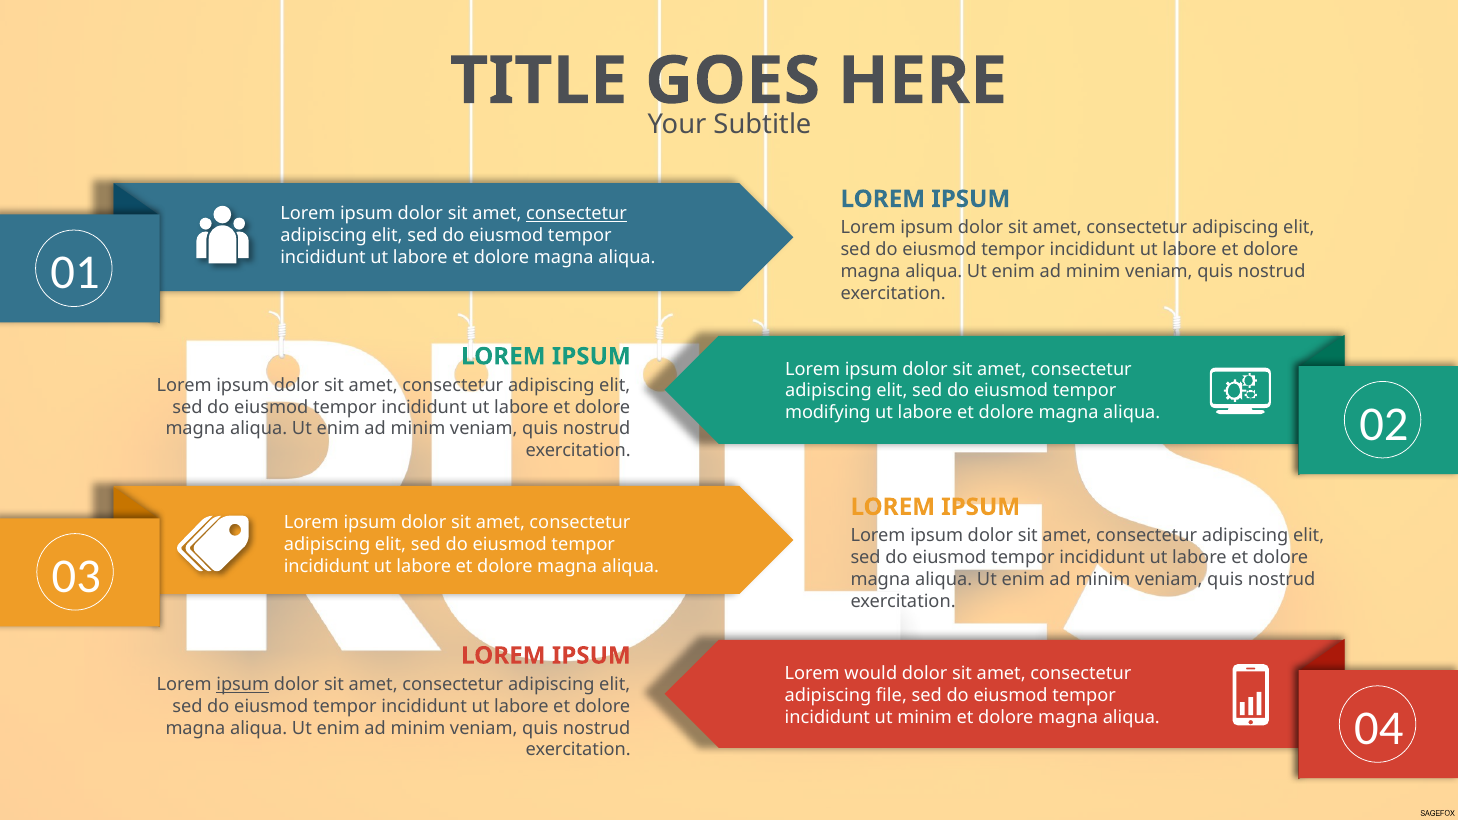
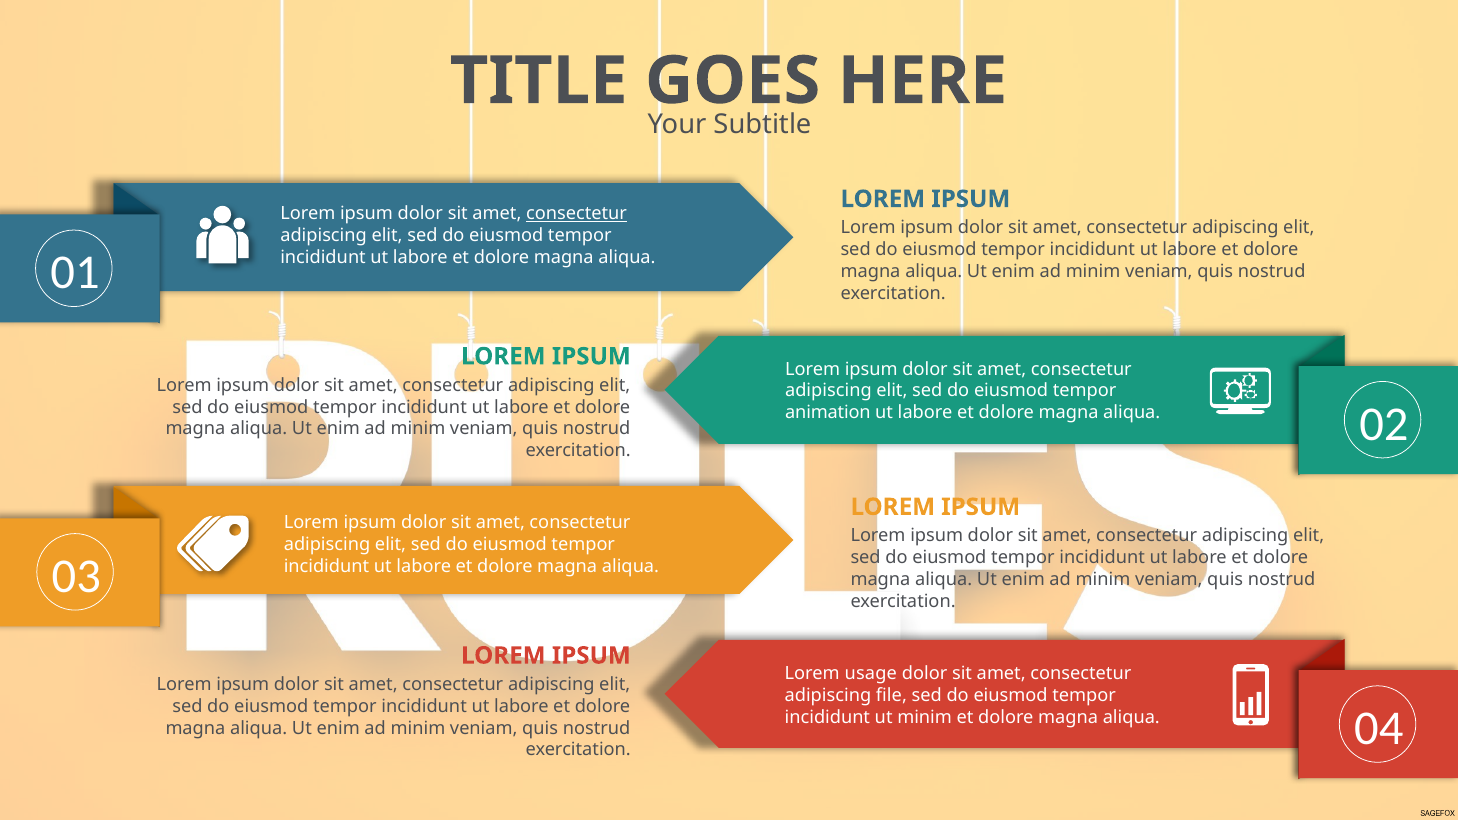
modifying: modifying -> animation (828, 413)
would: would -> usage (871, 674)
ipsum underline: present -> none (243, 684)
